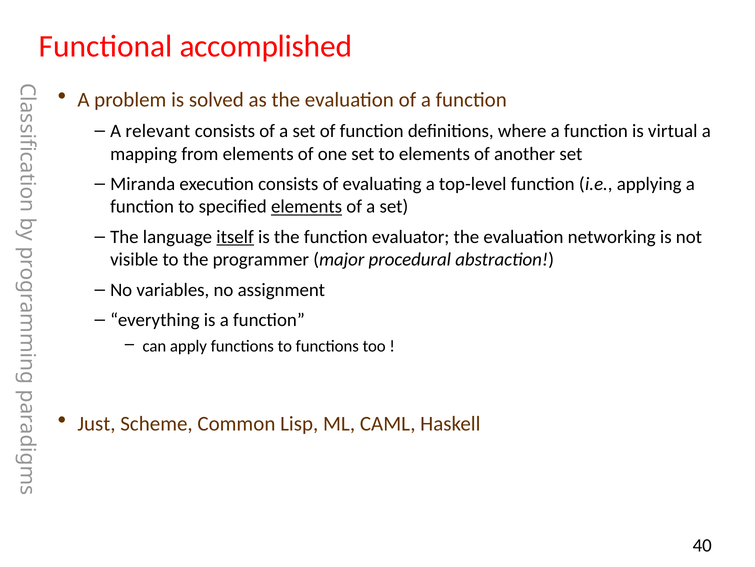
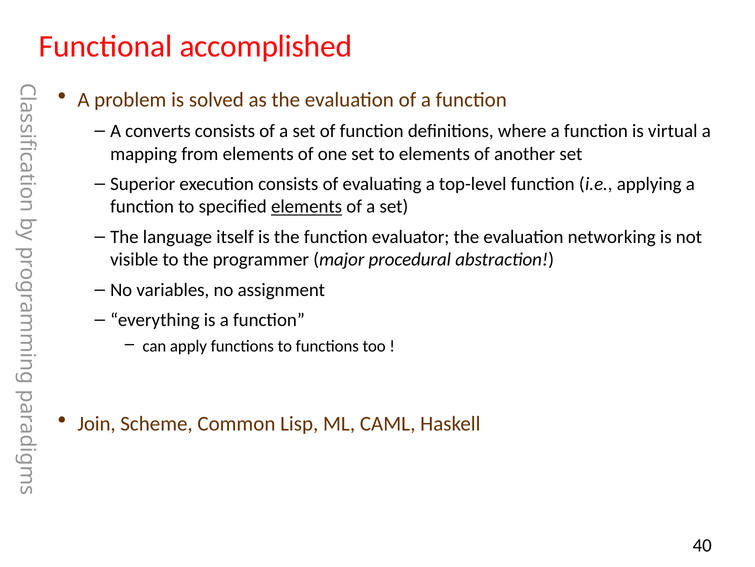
relevant: relevant -> converts (158, 131)
Miranda: Miranda -> Superior (143, 184)
itself underline: present -> none (235, 237)
Just: Just -> Join (97, 423)
